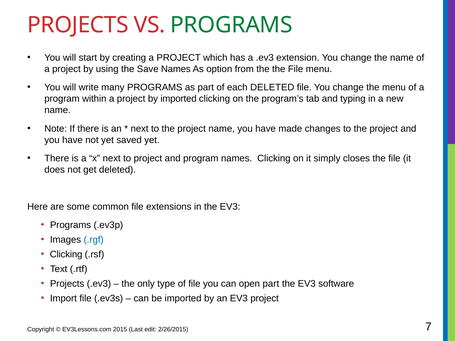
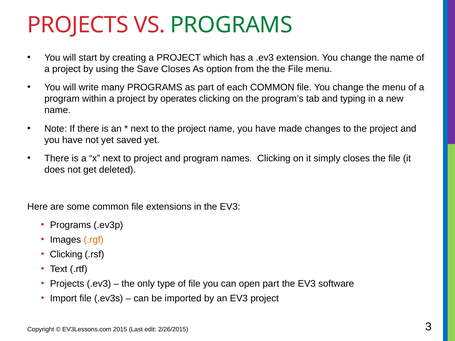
Save Names: Names -> Closes (176, 69)
each DELETED: DELETED -> COMMON (272, 87)
by imported: imported -> operates (179, 99)
.rgf colour: blue -> orange (94, 240)
7: 7 -> 3 (428, 327)
